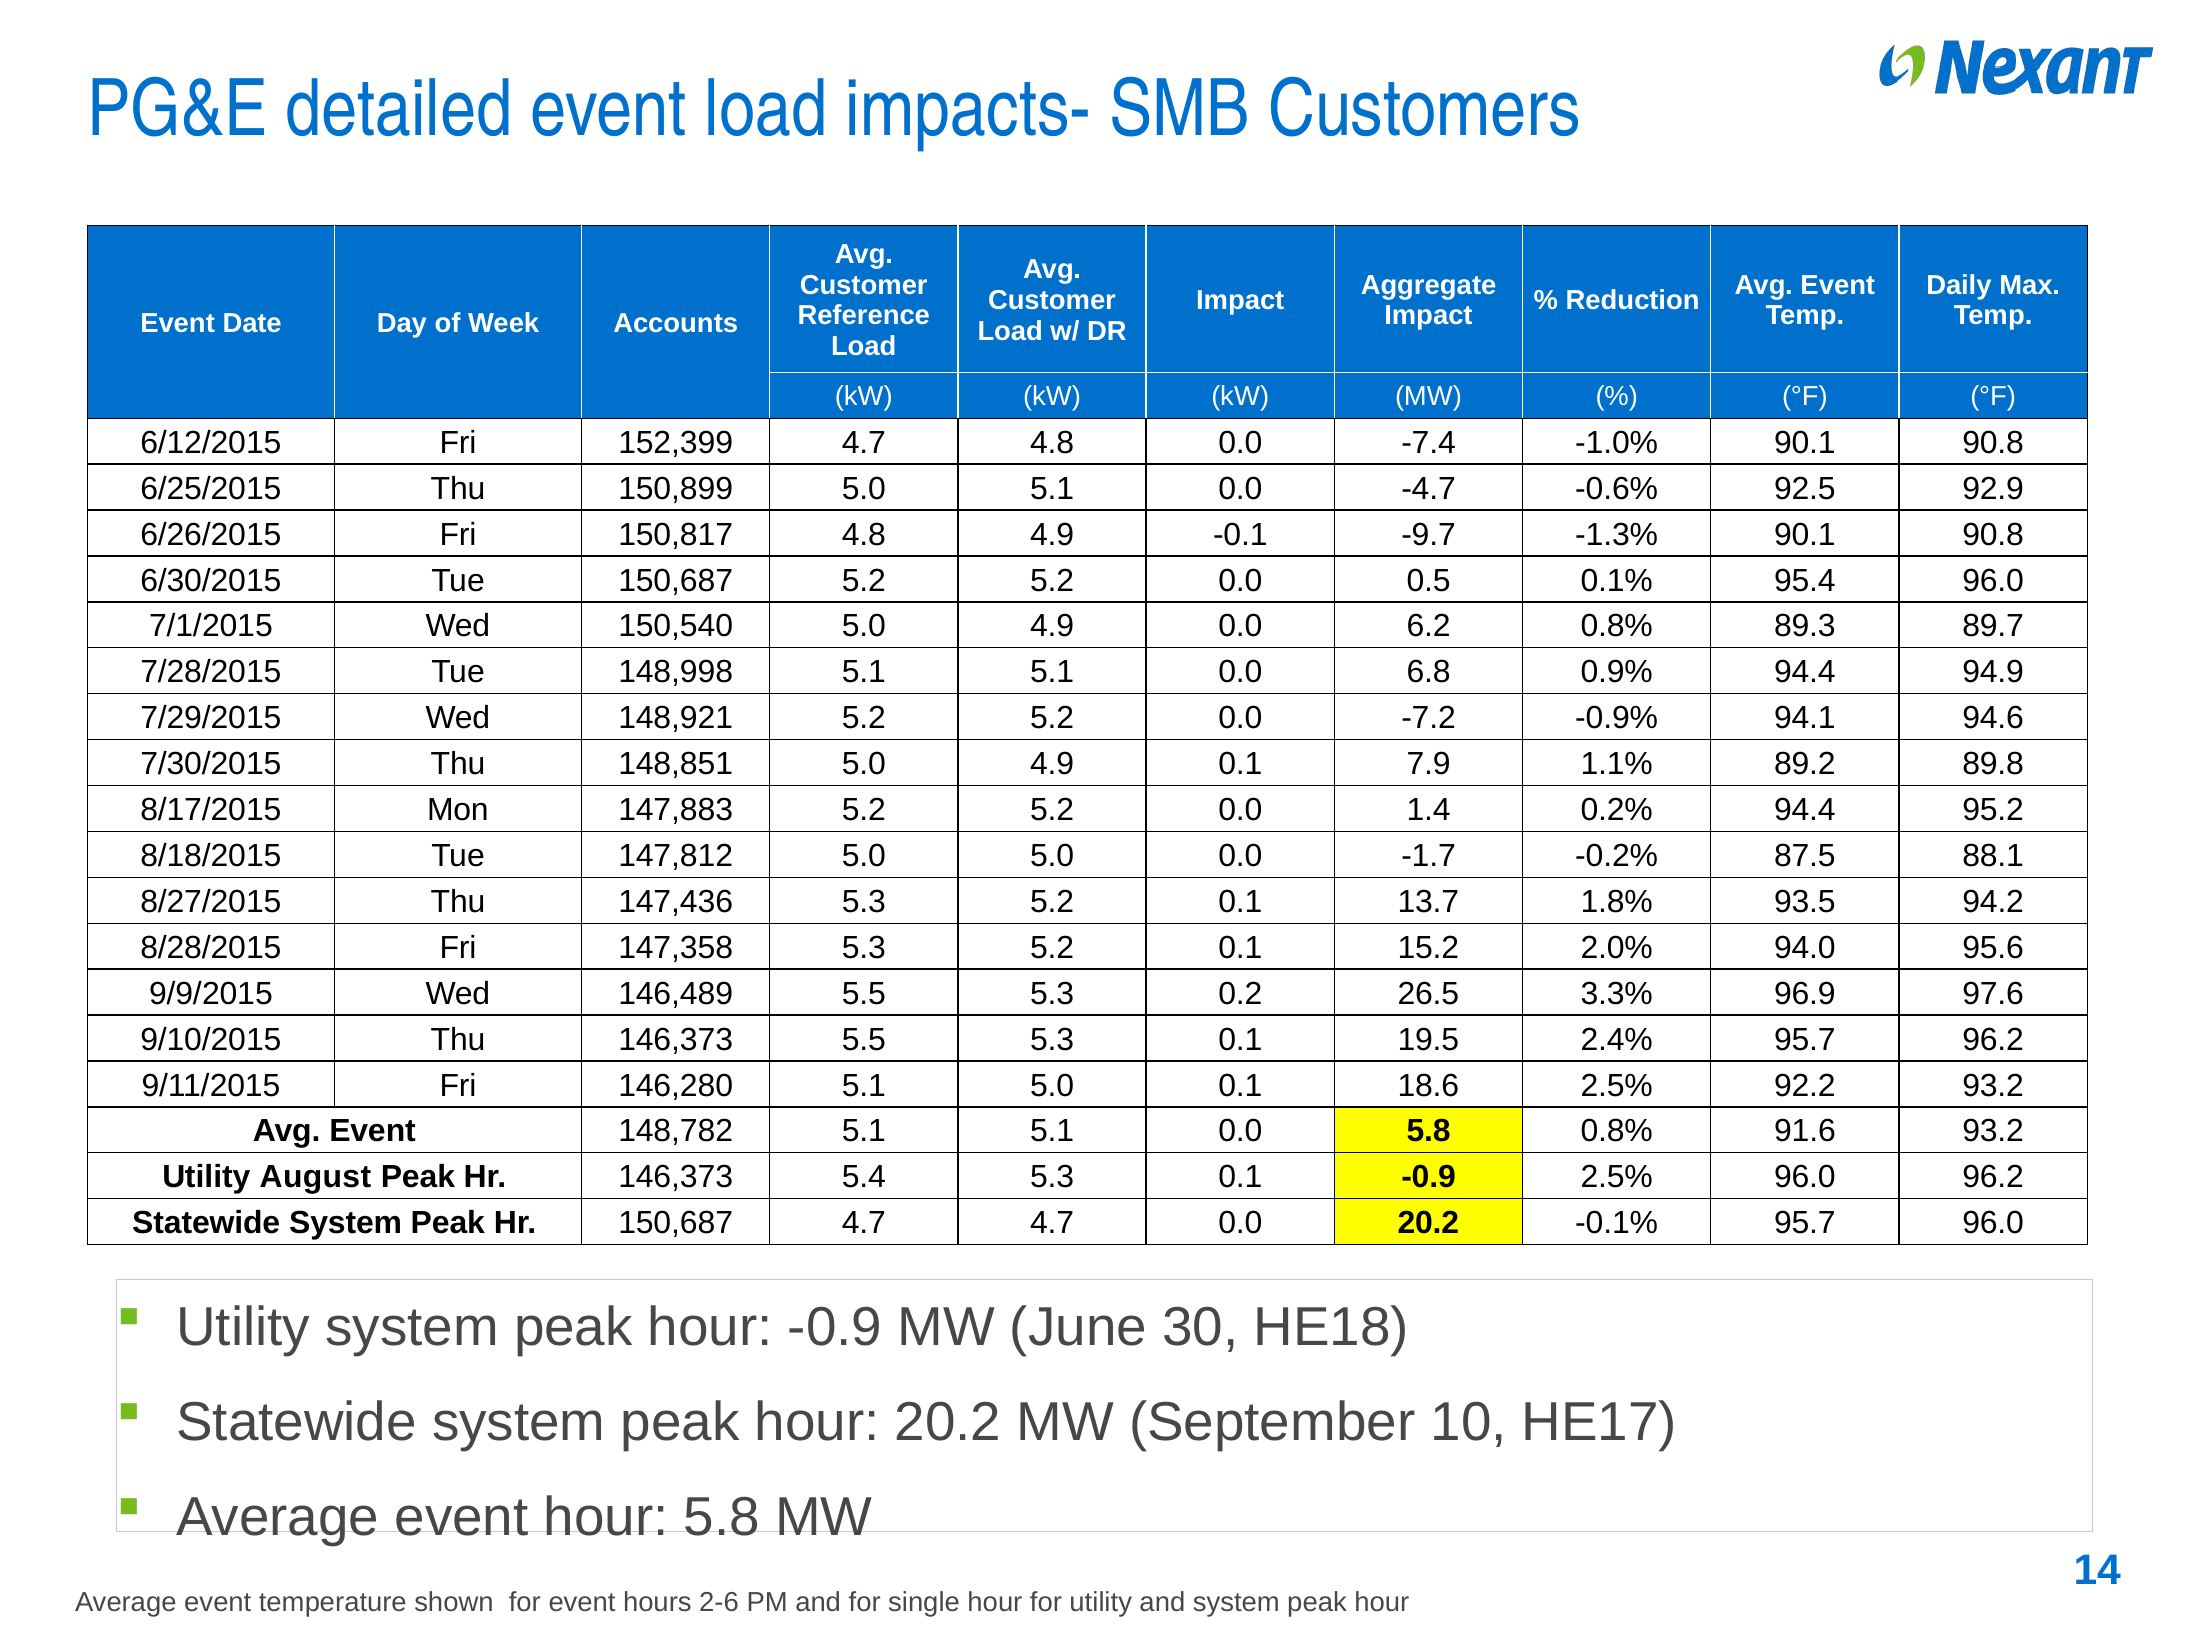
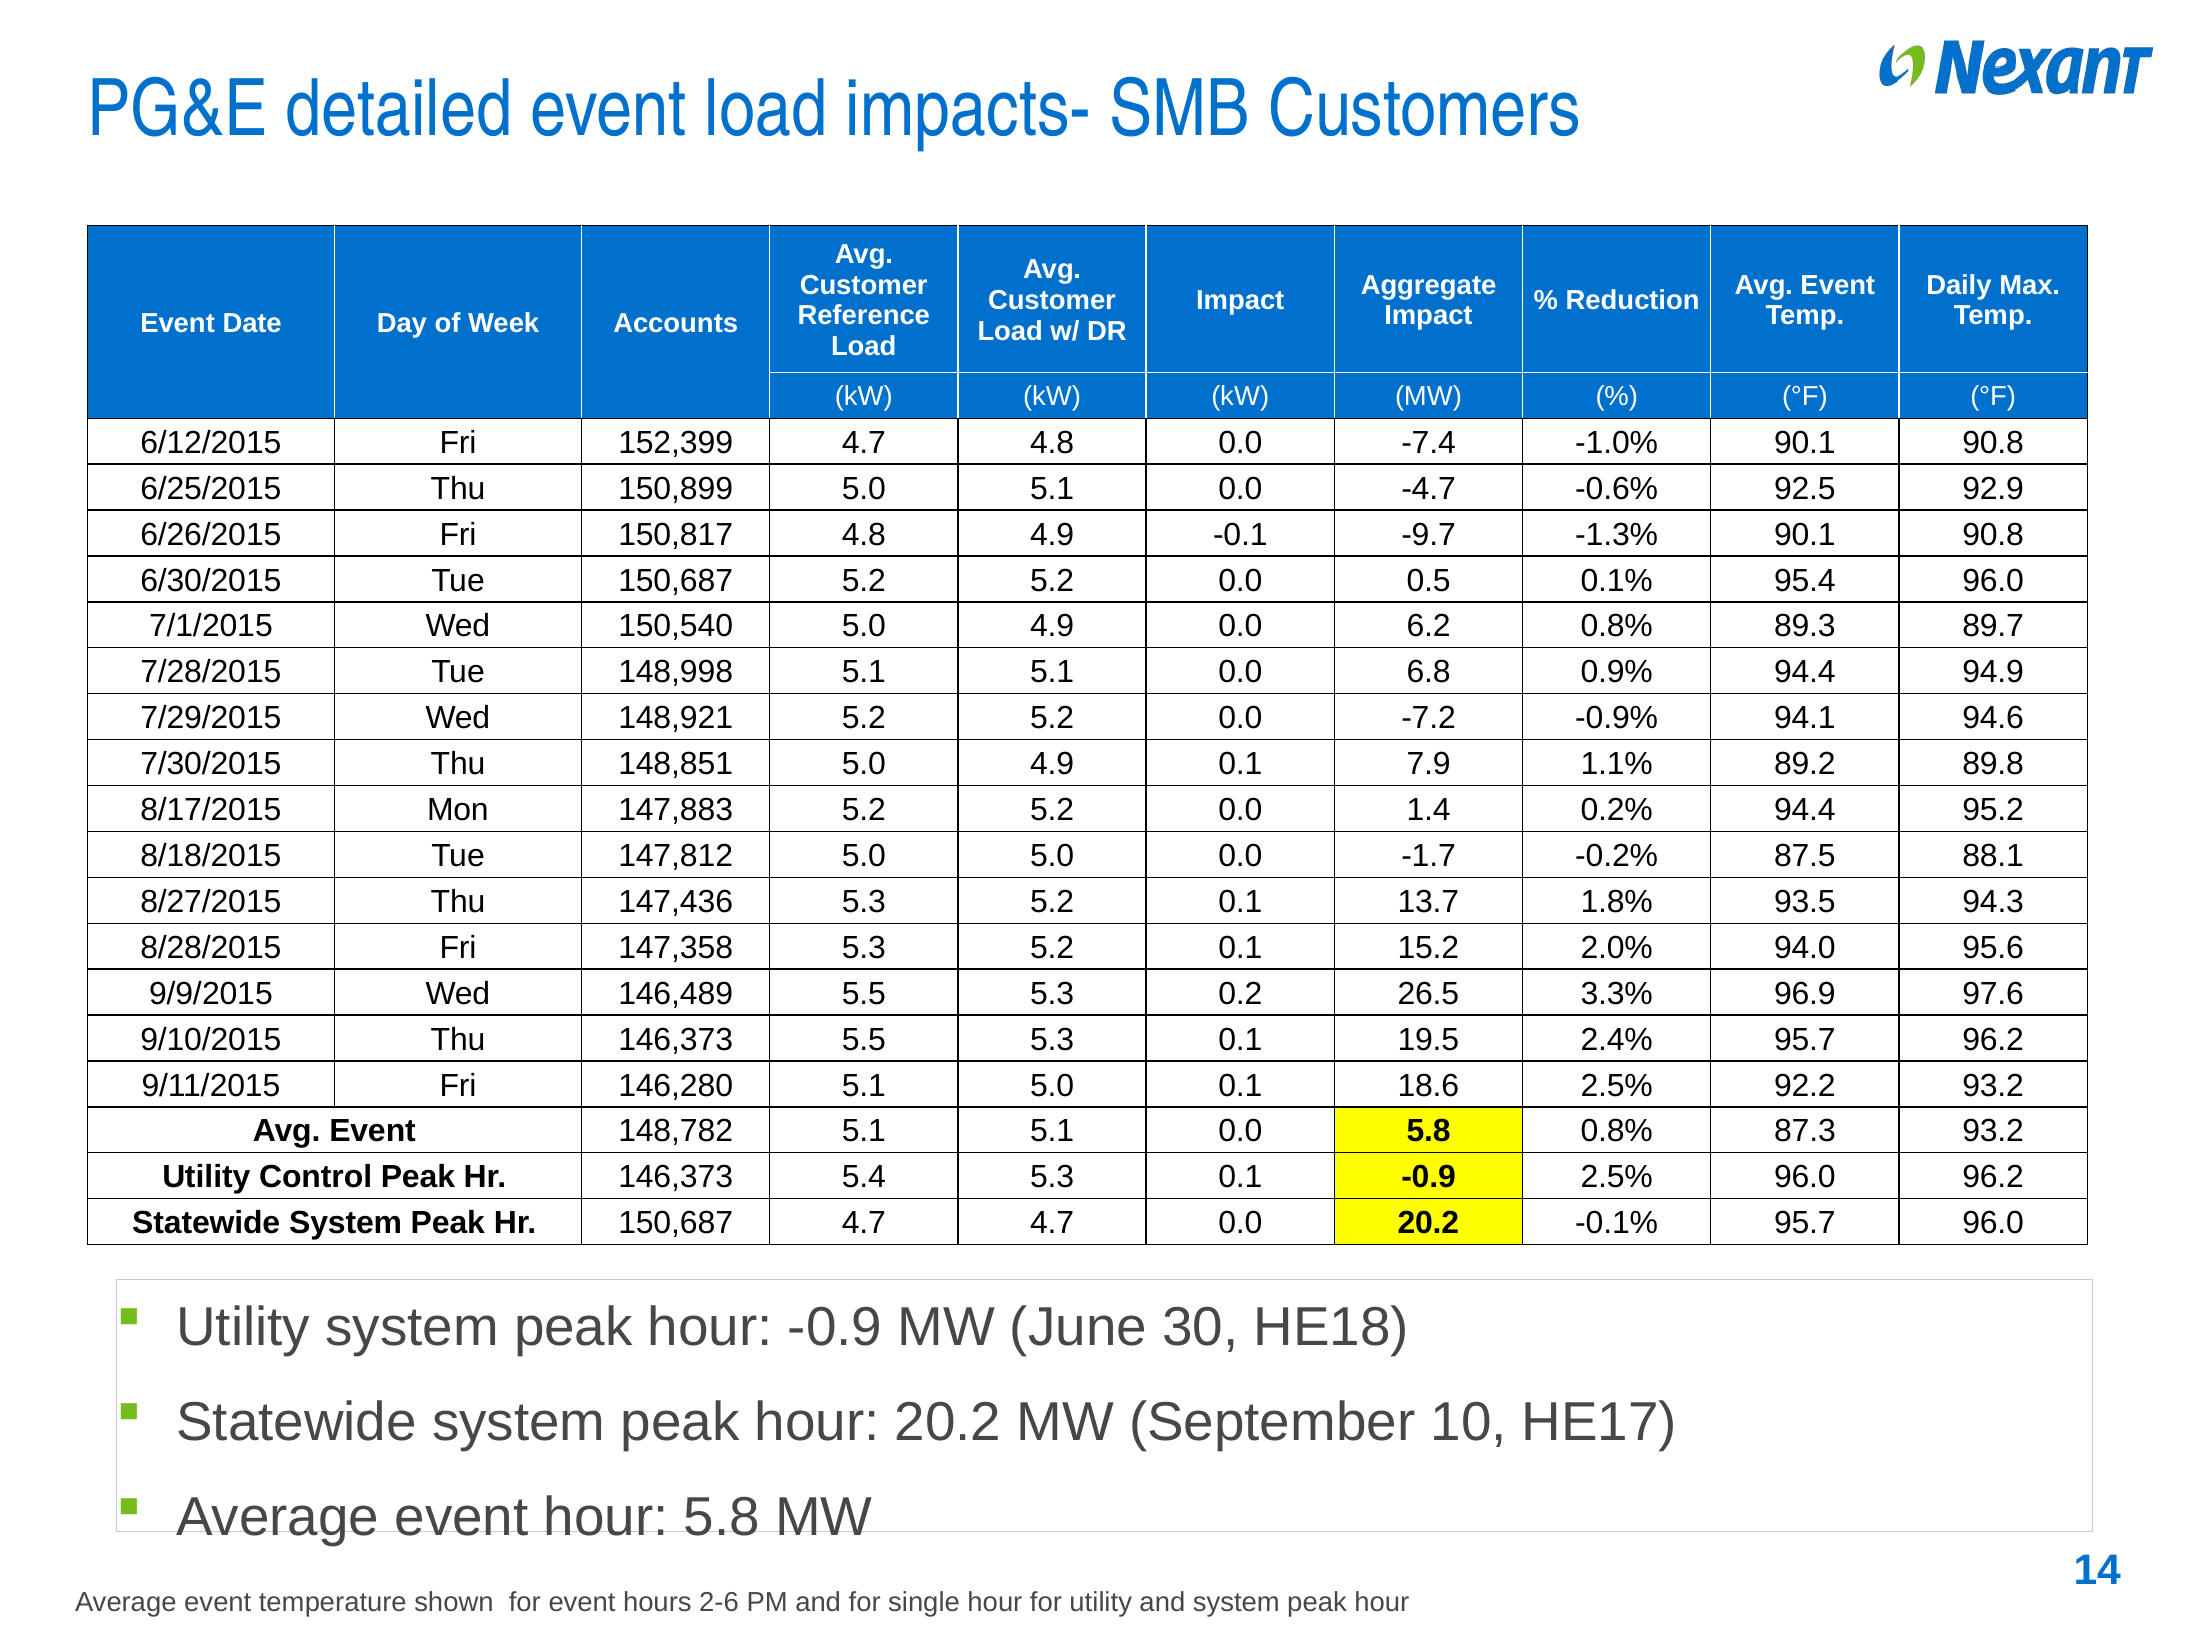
94.2: 94.2 -> 94.3 (1993, 902)
91.6: 91.6 -> 87.3 (1805, 1132)
August: August -> Control (316, 1178)
